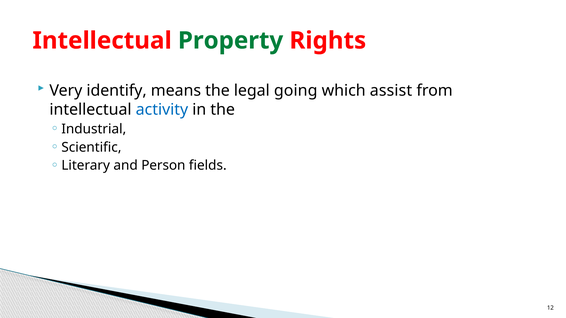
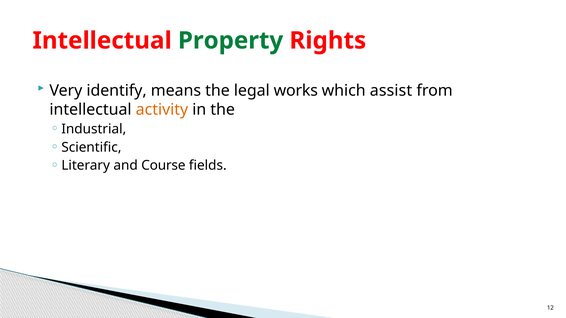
going: going -> works (296, 91)
activity colour: blue -> orange (162, 110)
Person: Person -> Course (163, 166)
